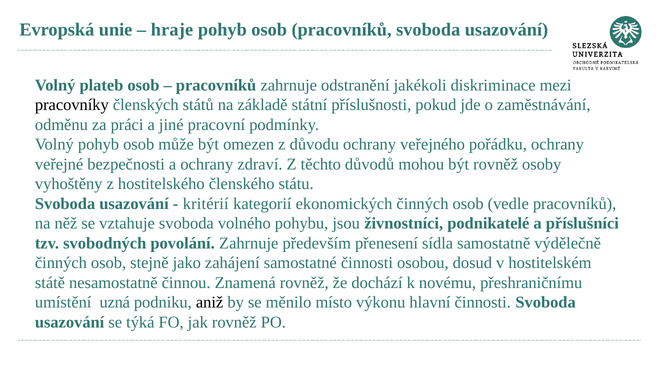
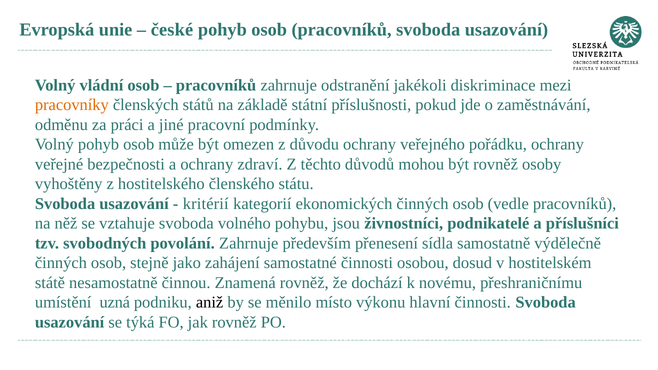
hraje: hraje -> české (172, 30)
plateb: plateb -> vládní (101, 85)
pracovníky colour: black -> orange (72, 105)
